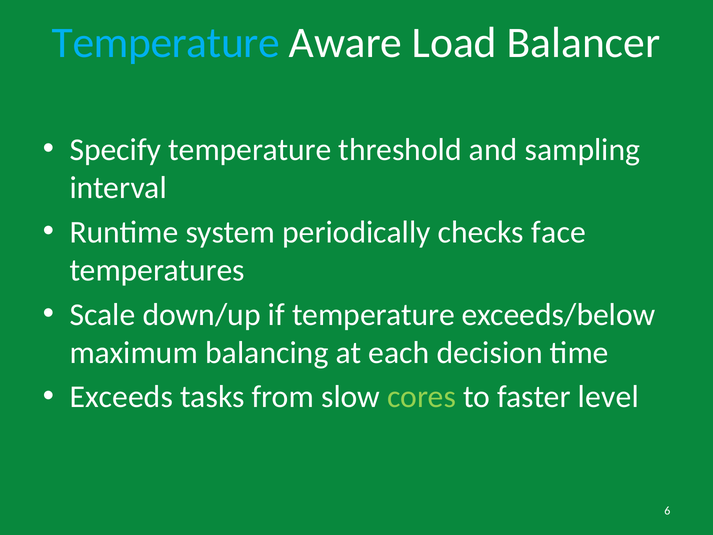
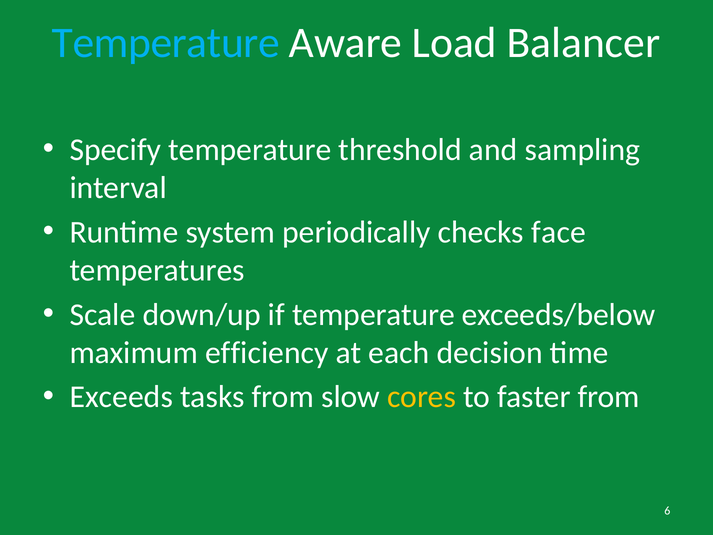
balancing: balancing -> efficiency (267, 352)
cores colour: light green -> yellow (422, 397)
faster level: level -> from (609, 397)
